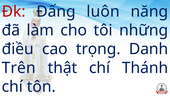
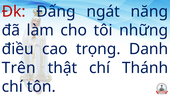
luôn: luôn -> ngát (103, 11)
